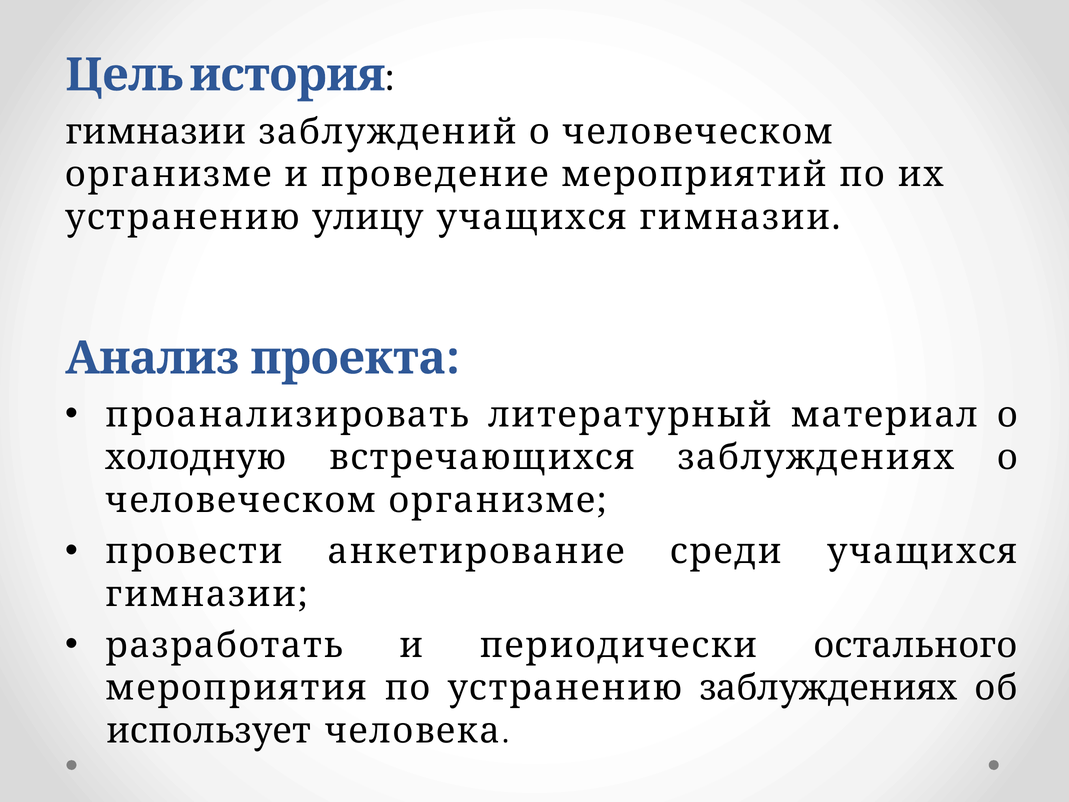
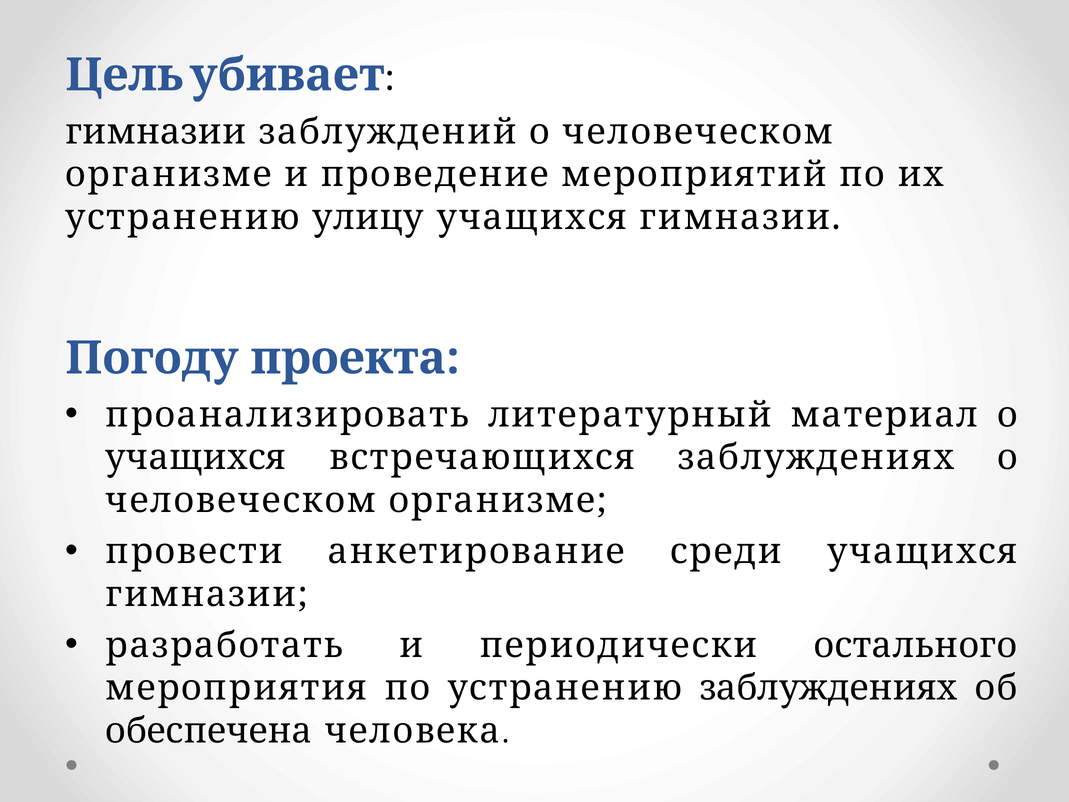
история: история -> убивает (287, 75)
Анализ: Анализ -> Погоду (152, 358)
холодную: холодную -> учащихся (196, 457)
использует: использует -> обеспечена (209, 731)
